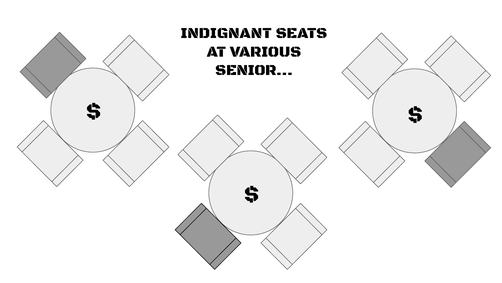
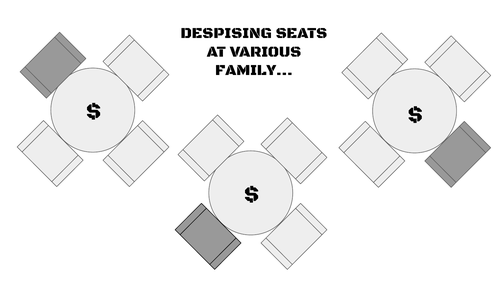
INDIGNANT: INDIGNANT -> DESPISING (226, 33)
SENIOR…: SENIOR… -> FAMILY… (254, 70)
